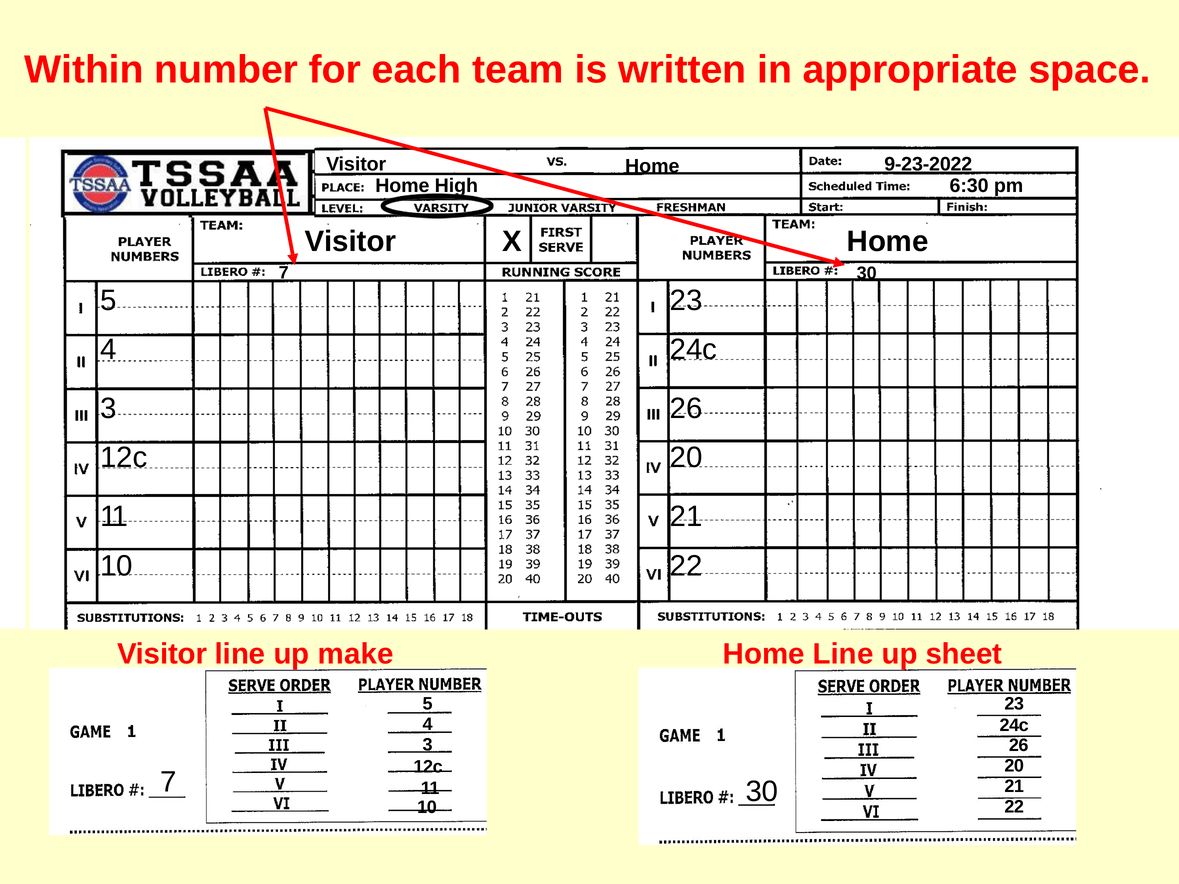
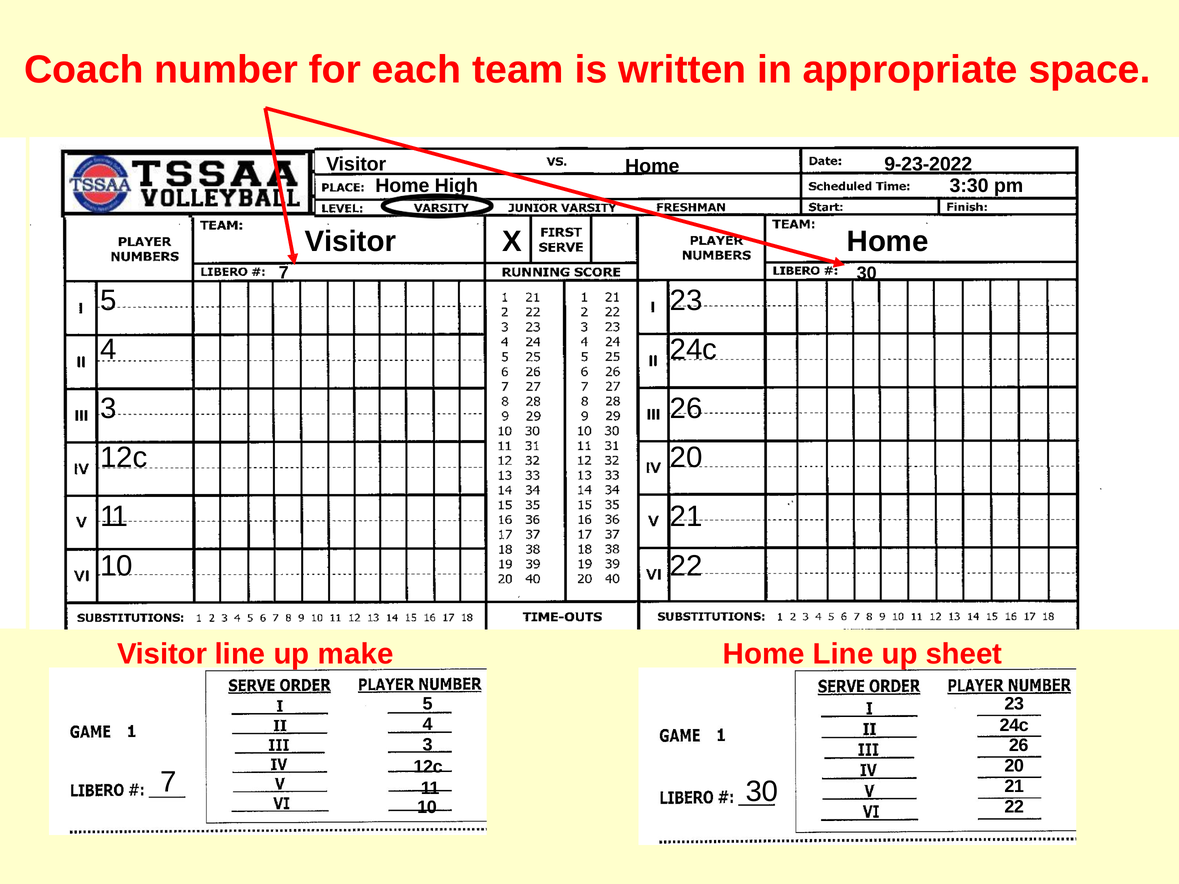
Within: Within -> Coach (84, 70)
6:30: 6:30 -> 3:30 (969, 186)
